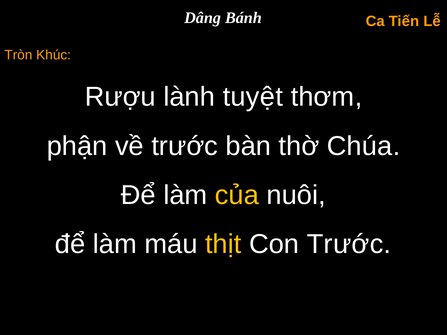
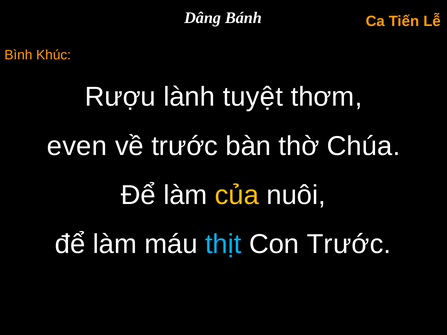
Tròn: Tròn -> Bình (18, 55)
phận: phận -> even (77, 146)
thịt colour: yellow -> light blue (223, 244)
